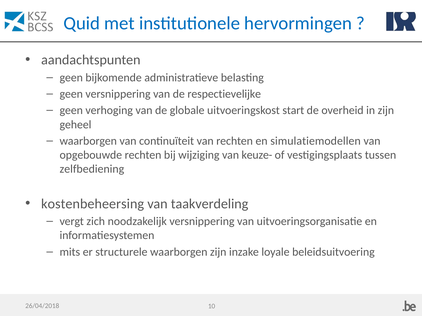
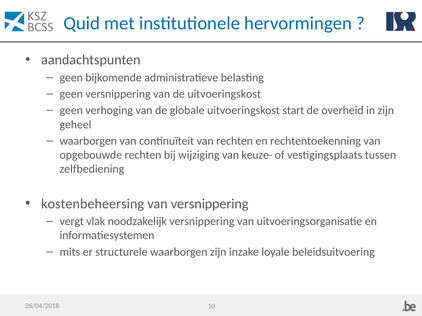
de respectievelijke: respectievelijke -> uitvoeringskost (224, 94)
simulatiemodellen: simulatiemodellen -> rechtentoekenning (316, 141)
van taakverdeling: taakverdeling -> versnippering (210, 204)
zich: zich -> vlak (96, 222)
